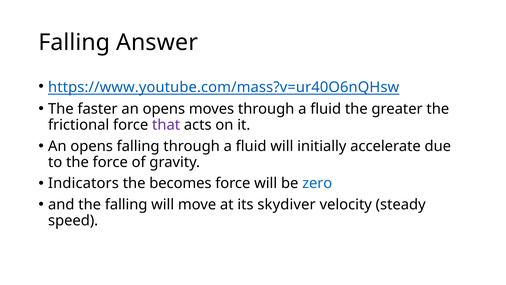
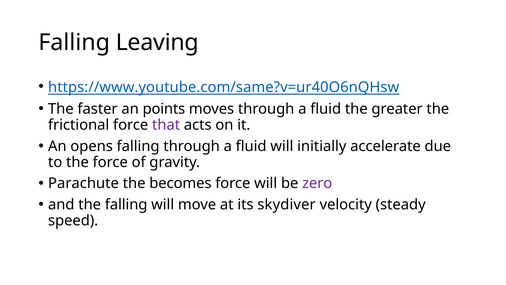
Answer: Answer -> Leaving (157, 43)
https://www.youtube.com/mass?v=ur40O6nQHsw: https://www.youtube.com/mass?v=ur40O6nQHsw -> https://www.youtube.com/same?v=ur40O6nQHsw (224, 87)
faster an opens: opens -> points (164, 109)
Indicators: Indicators -> Parachute (83, 183)
zero colour: blue -> purple (317, 183)
